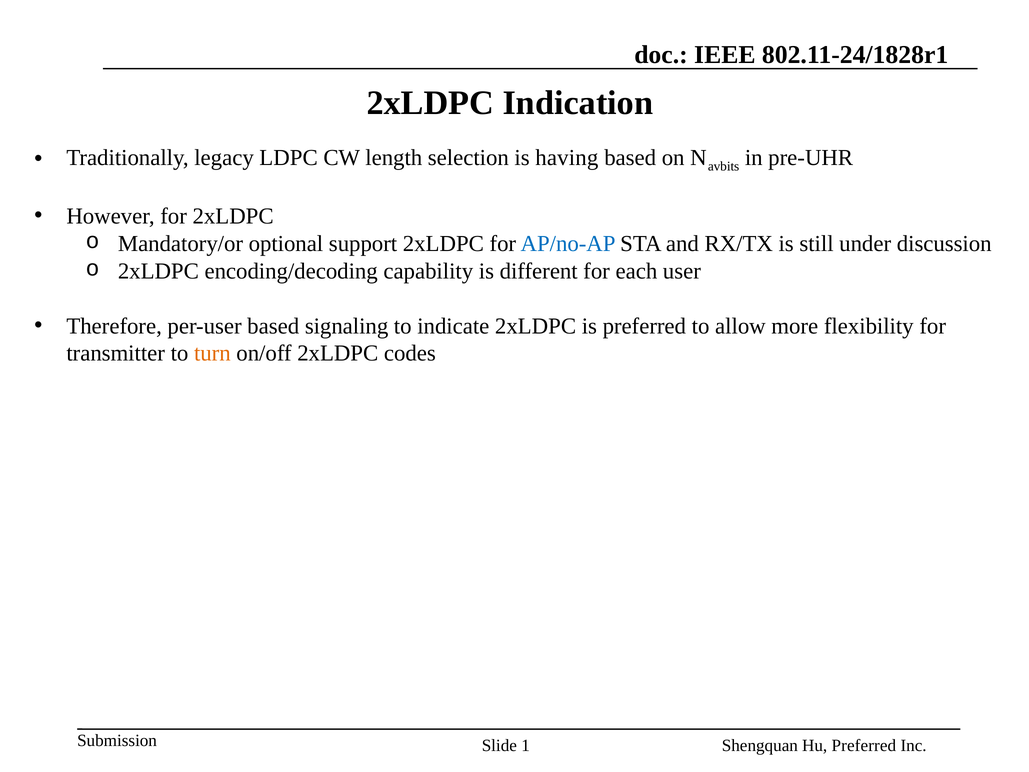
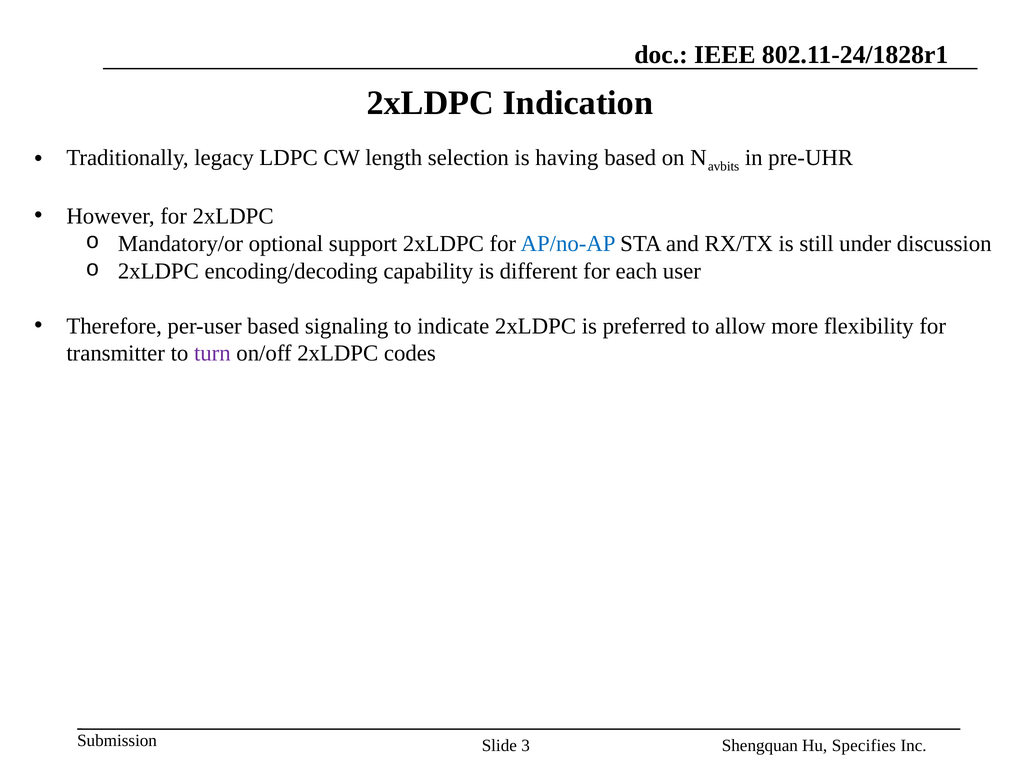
turn colour: orange -> purple (212, 353)
1: 1 -> 3 (526, 745)
Hu Preferred: Preferred -> Specifies (864, 745)
